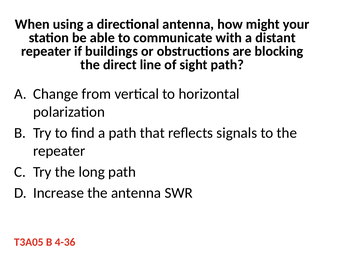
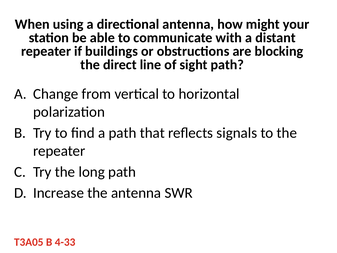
4-36: 4-36 -> 4-33 (65, 242)
